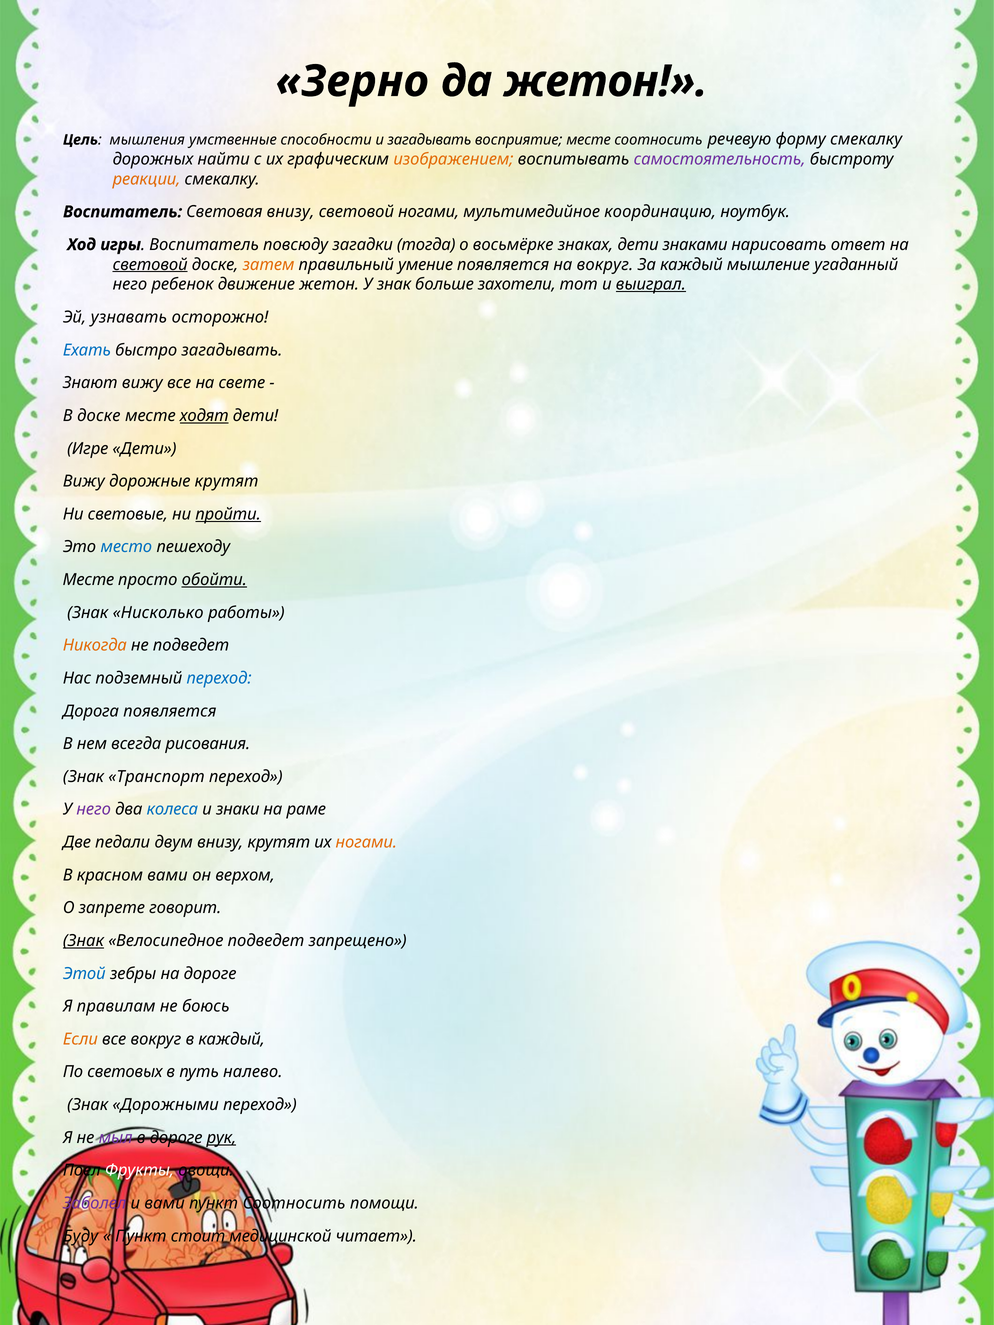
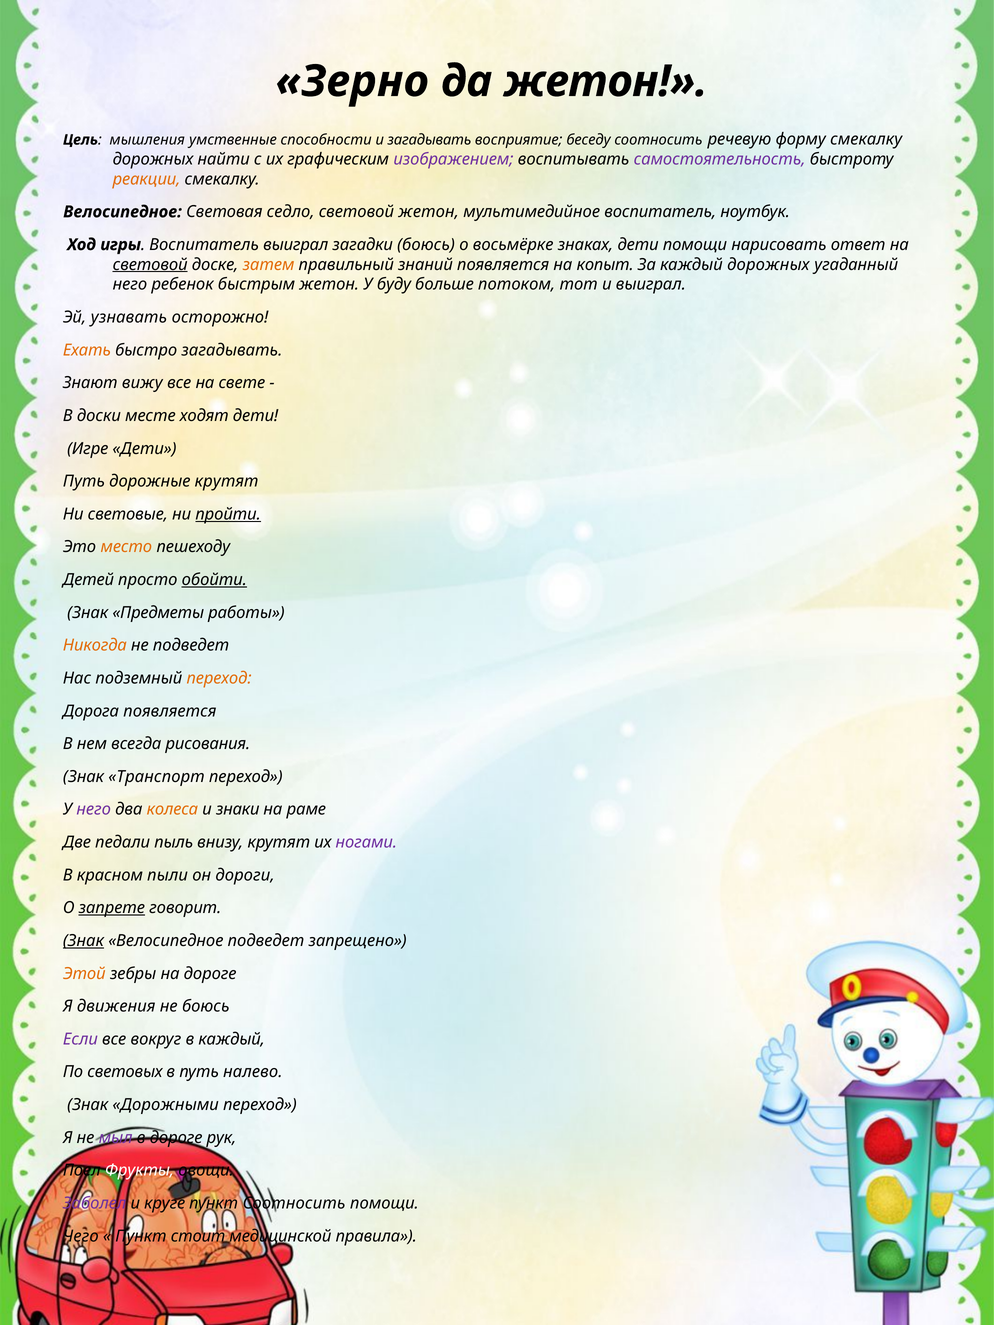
восприятие месте: месте -> беседу (589, 140)
изображением colour: orange -> purple (453, 159)
Воспитатель: Воспитатель -> Велосипедное (123, 212)
Световая внизу: внизу -> седло (291, 212)
световой ногами: ногами -> жетон (429, 212)
мультимедийное координацию: координацию -> воспитатель (660, 212)
Воспитатель повсюду: повсюду -> выиграл (296, 245)
загадки тогда: тогда -> боюсь (426, 245)
дети знаками: знаками -> помощи (695, 245)
умение: умение -> знаний (425, 265)
на вокруг: вокруг -> копыт (605, 265)
каждый мышление: мышление -> дорожных (768, 265)
движение: движение -> быстрым (256, 285)
У знак: знак -> буду (394, 285)
захотели: захотели -> потоком (517, 285)
выиграл underline: present -> none (651, 285)
Ехать colour: blue -> orange (87, 350)
В доске: доске -> доски (99, 416)
ходят underline: present -> none (204, 416)
Вижу: Вижу -> Путь (84, 482)
место colour: blue -> orange (126, 547)
Месте: Месте -> Детей (88, 580)
Нисколько: Нисколько -> Предметы (158, 613)
переход colour: blue -> orange (219, 678)
колеса colour: blue -> orange (172, 810)
двум: двум -> пыль (174, 843)
ногами colour: orange -> purple (366, 843)
красном вами: вами -> пыли (168, 875)
верхом: верхом -> дороги (245, 875)
запрете underline: none -> present (112, 908)
Этой colour: blue -> orange (84, 974)
правилам: правилам -> движения (116, 1007)
Если colour: orange -> purple (80, 1039)
рук underline: present -> none (221, 1138)
и вами: вами -> круге (165, 1204)
Буду: Буду -> Чего (81, 1236)
читает: читает -> правила (376, 1236)
